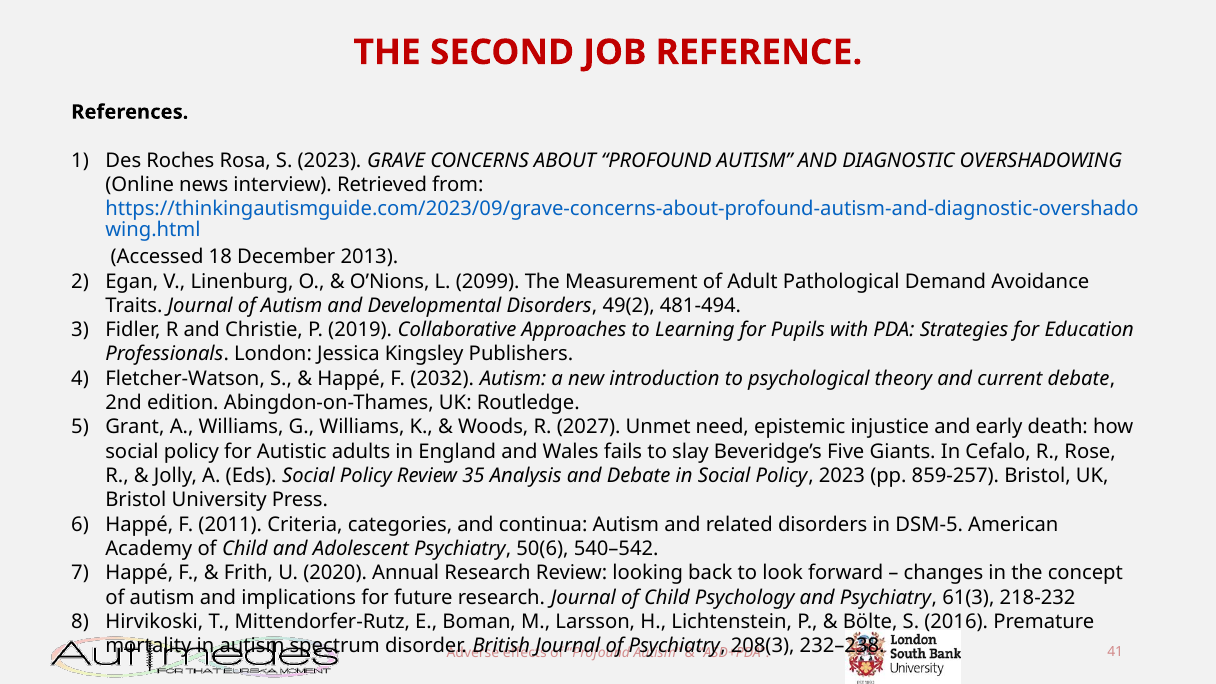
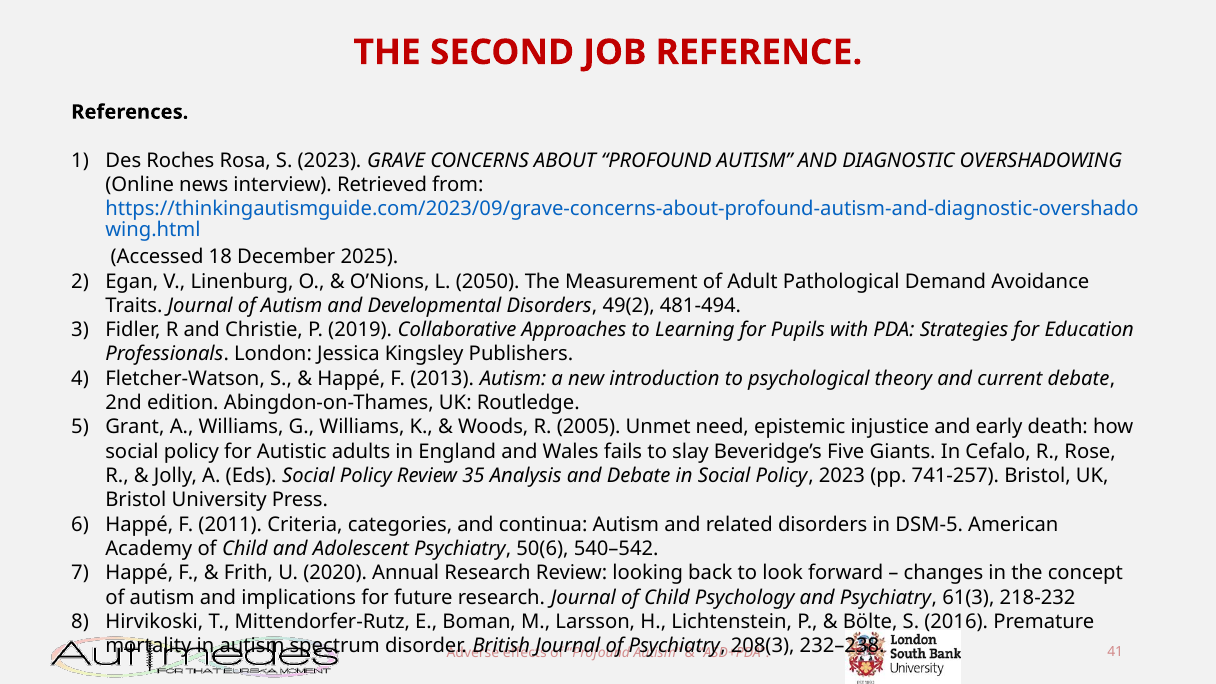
2013: 2013 -> 2025 (369, 257)
2099: 2099 -> 2050 (488, 281)
2032: 2032 -> 2013 (442, 379)
2027: 2027 -> 2005 (589, 427)
859-257: 859-257 -> 741-257 (955, 476)
